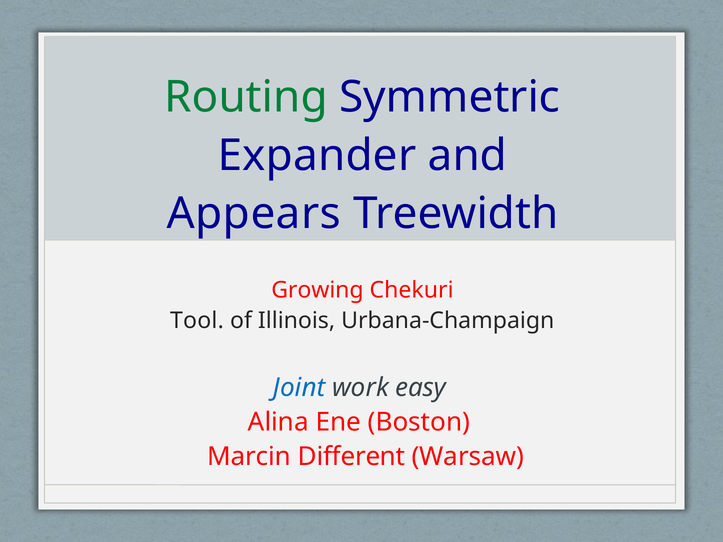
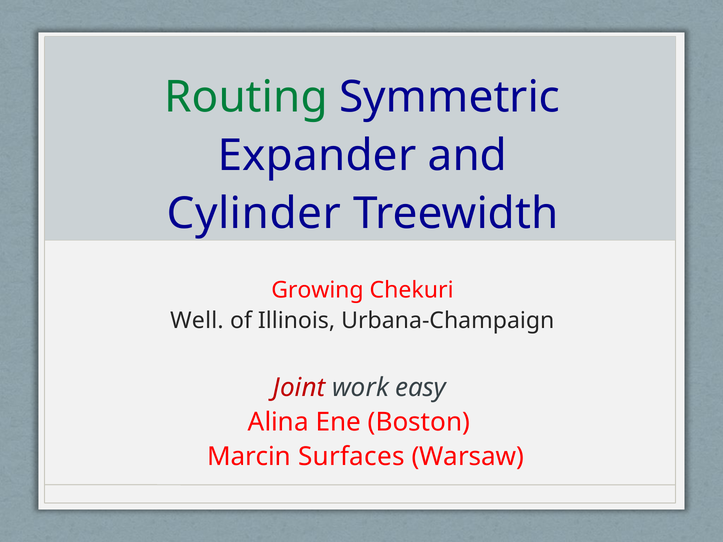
Appears: Appears -> Cylinder (254, 214)
Tool: Tool -> Well (197, 321)
Joint colour: blue -> red (299, 388)
Different: Different -> Surfaces (351, 457)
